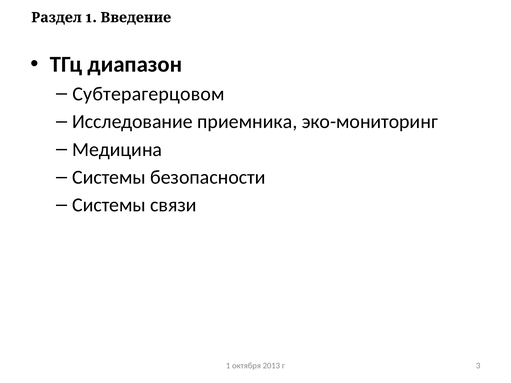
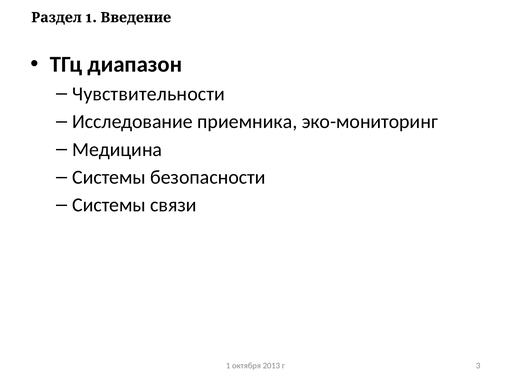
Субтерагерцовом: Субтерагерцовом -> Чувствительности (149, 94)
